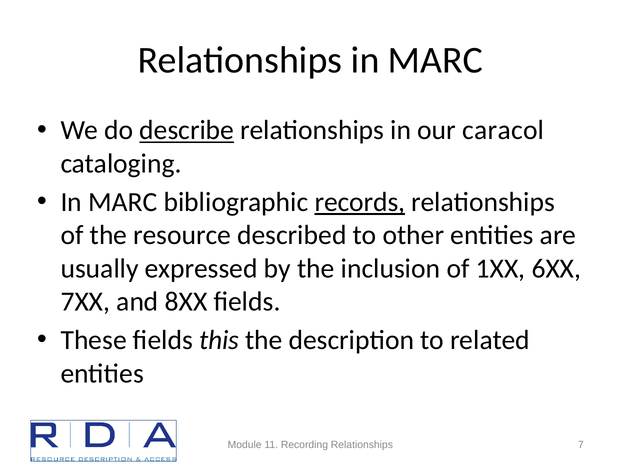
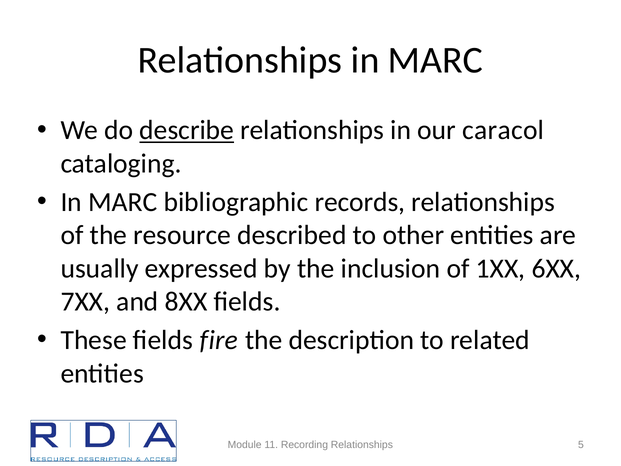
records underline: present -> none (360, 202)
this: this -> fire (219, 340)
7: 7 -> 5 (581, 445)
